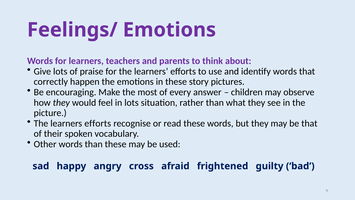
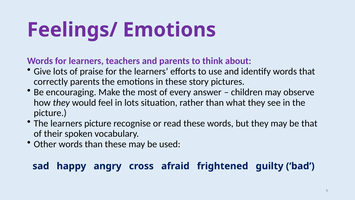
correctly happen: happen -> parents (85, 82)
efforts: efforts -> picture (98, 123)
